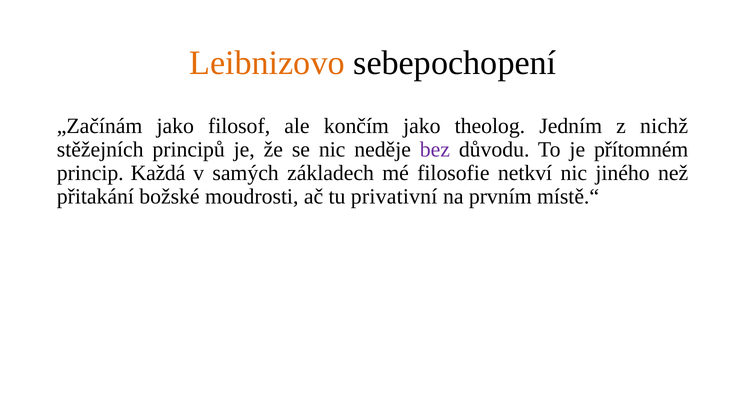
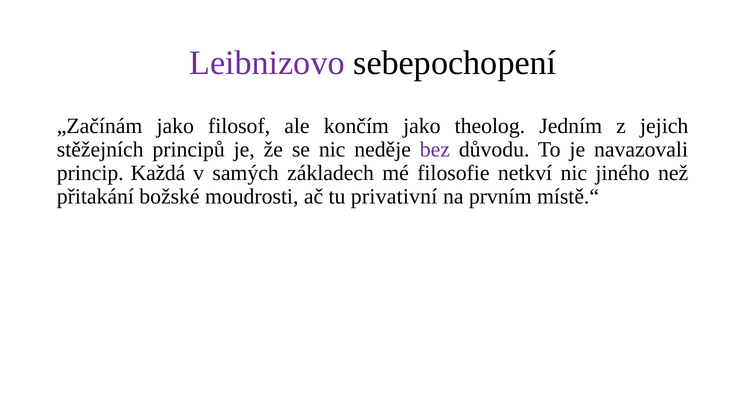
Leibnizovo colour: orange -> purple (267, 63)
nichž: nichž -> jejich (664, 126)
přítomném: přítomném -> navazovali (641, 150)
